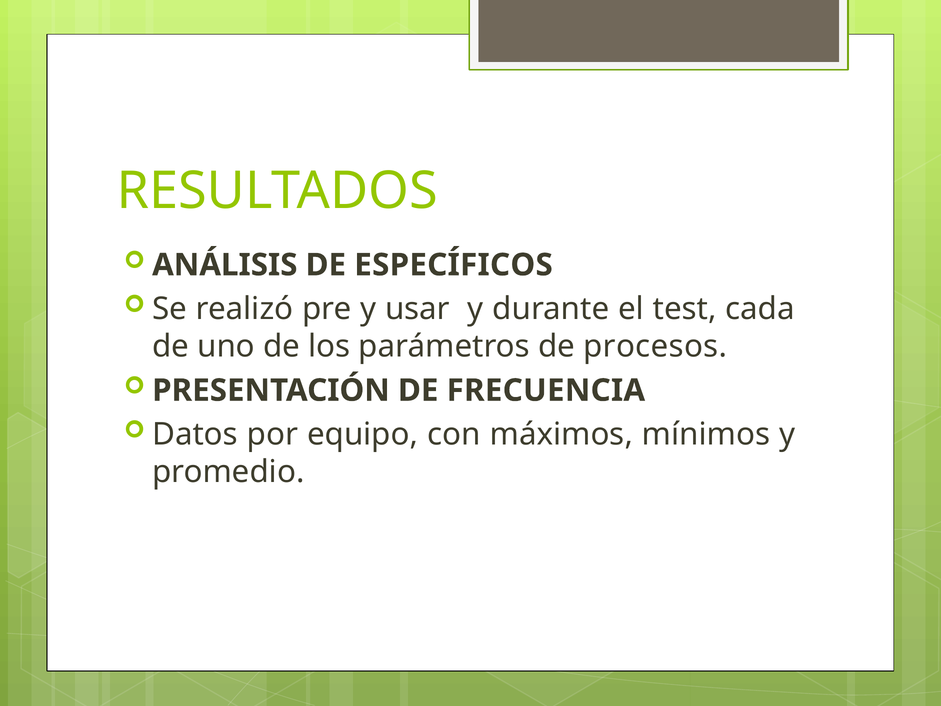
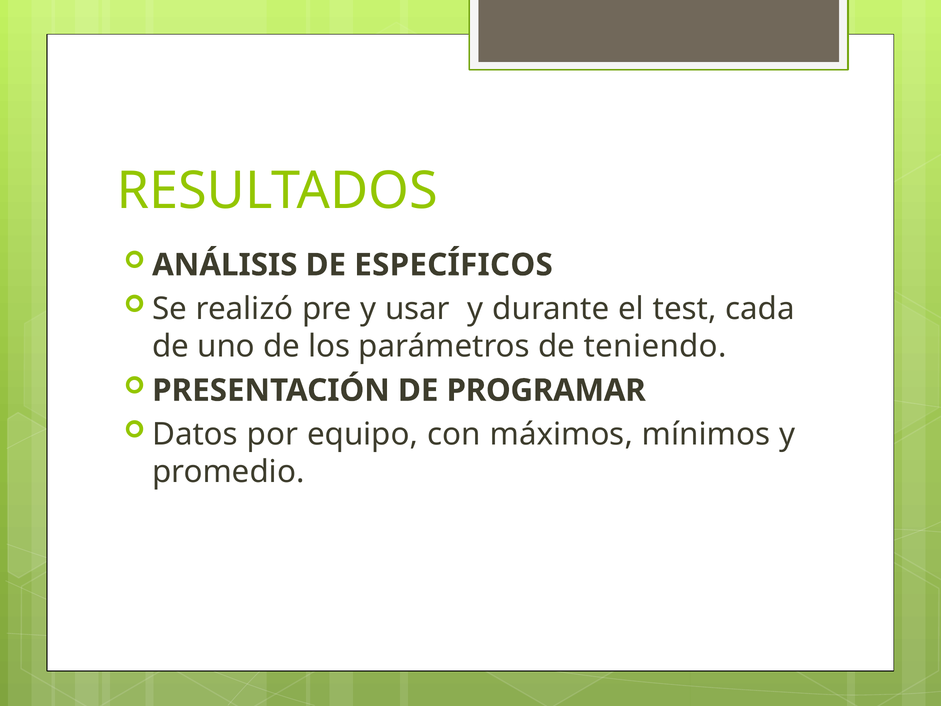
procesos: procesos -> teniendo (655, 346)
FRECUENCIA: FRECUENCIA -> PROGRAMAR (546, 390)
